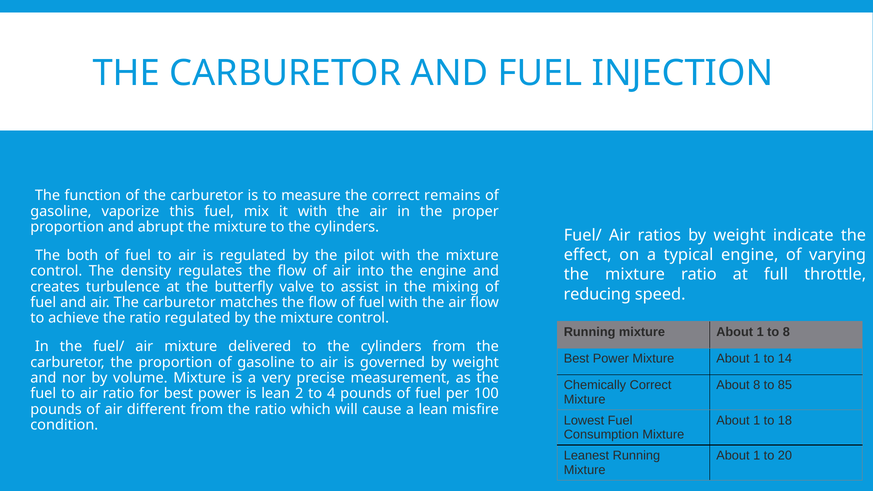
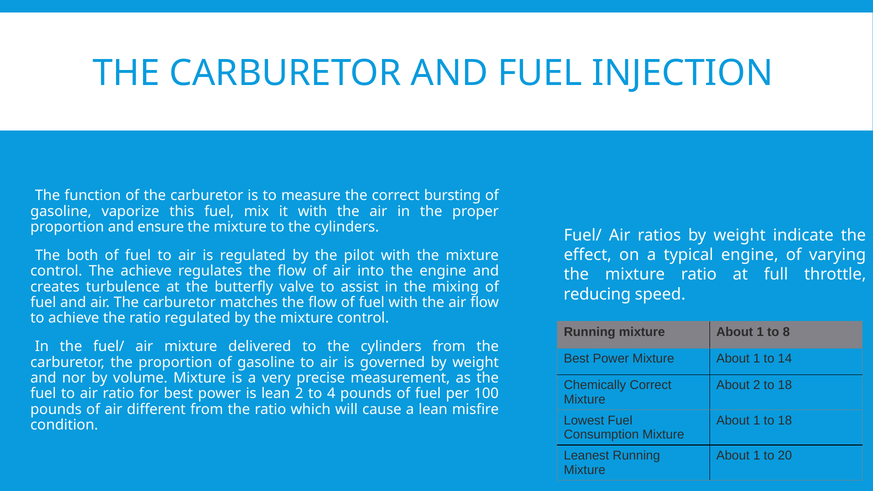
remains: remains -> bursting (452, 196)
abrupt: abrupt -> ensure (161, 227)
The density: density -> achieve (146, 271)
About 8: 8 -> 2 (757, 385)
85: 85 -> 18 (785, 385)
